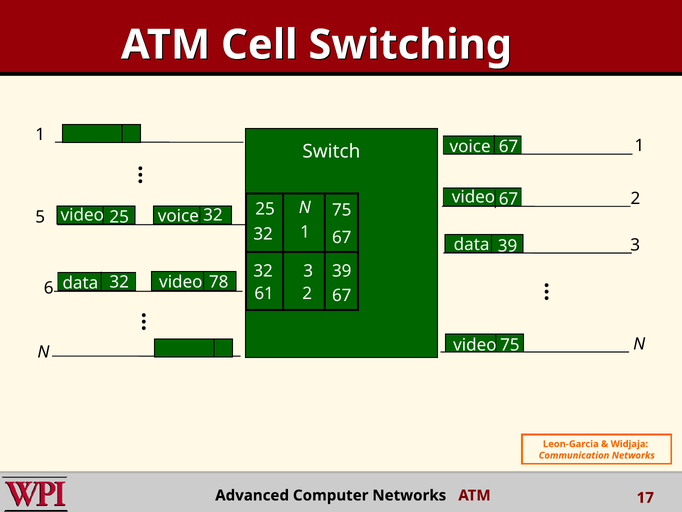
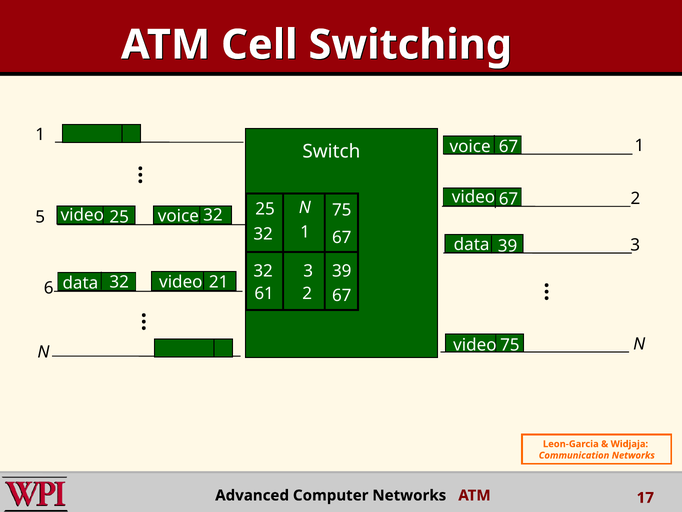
78: 78 -> 21 (219, 282)
